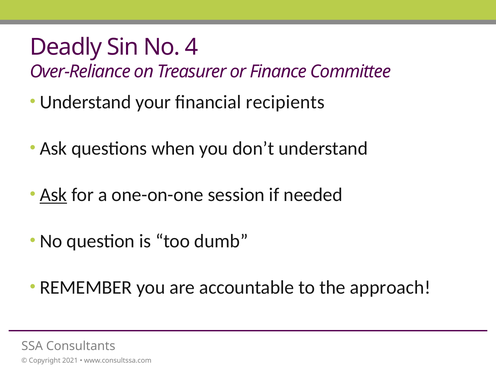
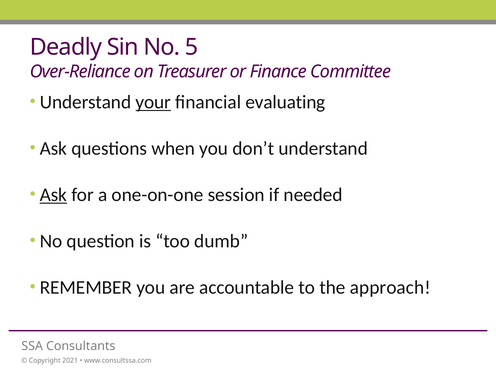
4: 4 -> 5 (192, 47)
your underline: none -> present (153, 102)
recipients: recipients -> evaluating (285, 102)
